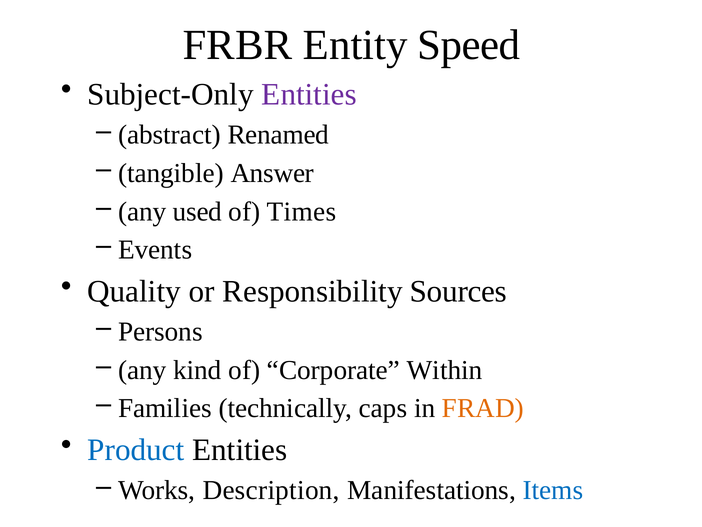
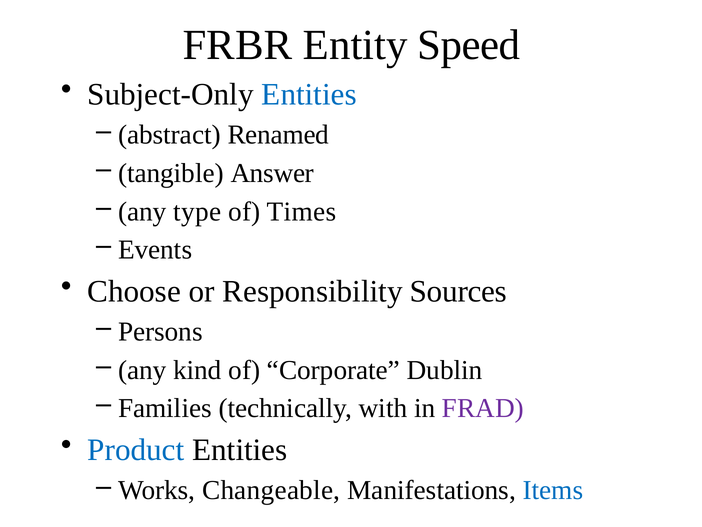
Entities colour: purple -> blue (309, 95)
used: used -> type (197, 211)
Quality: Quality -> Choose (134, 291)
Within: Within -> Dublin (445, 370)
caps: caps -> with (383, 408)
FRAD colour: orange -> purple (483, 408)
Description: Description -> Changeable (271, 490)
